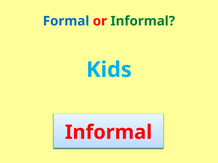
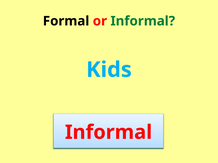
Formal colour: blue -> black (66, 21)
